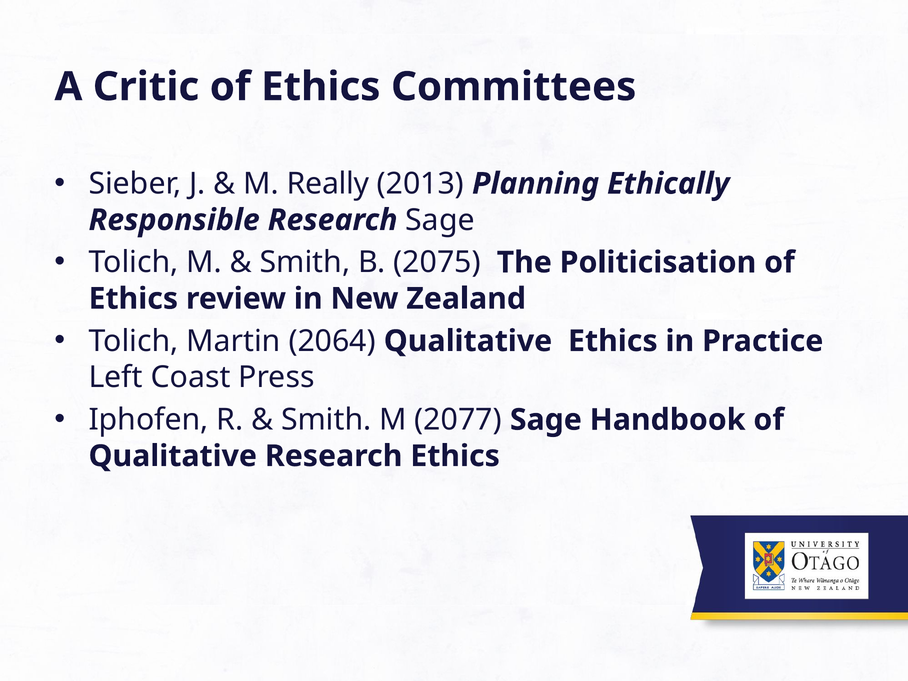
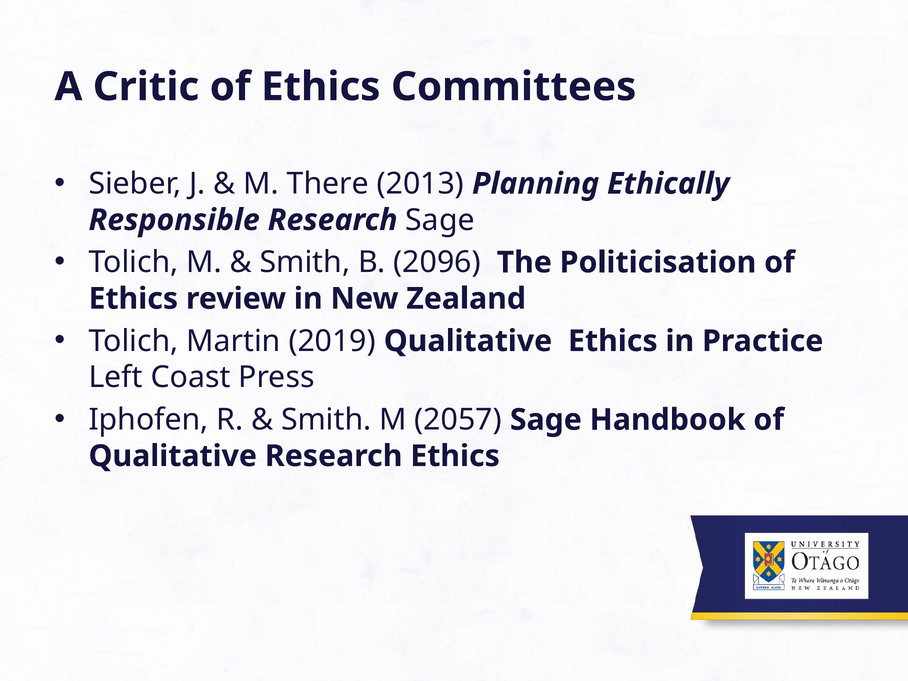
Really: Really -> There (328, 184)
2075: 2075 -> 2096 (437, 262)
2064: 2064 -> 2019 (332, 341)
2077: 2077 -> 2057 (458, 420)
